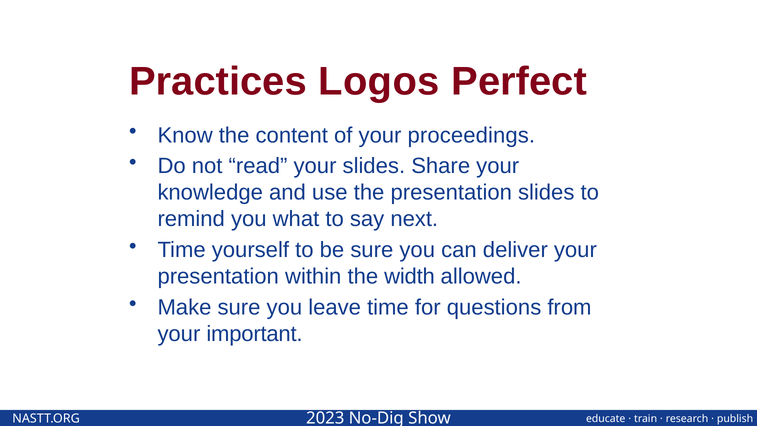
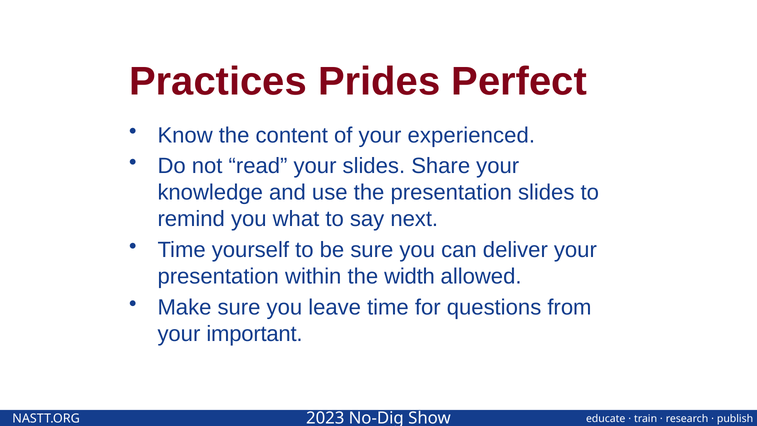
Logos: Logos -> Prides (379, 82)
proceedings: proceedings -> experienced (471, 135)
